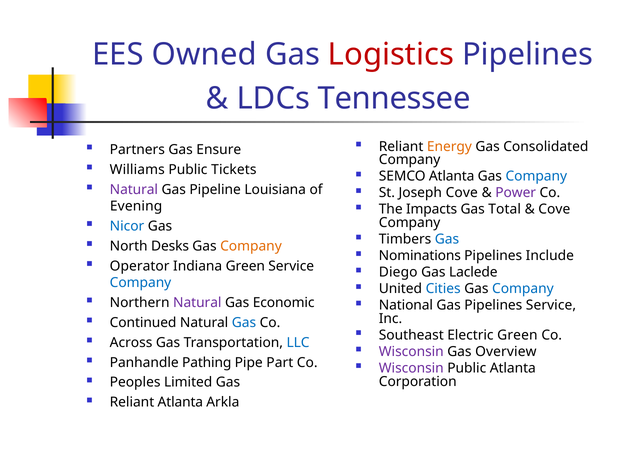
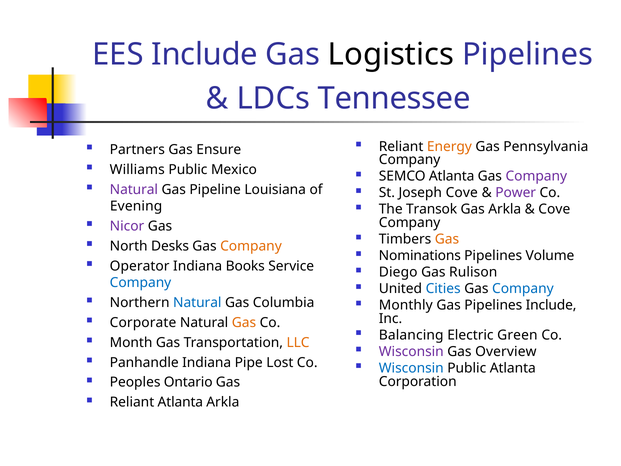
EES Owned: Owned -> Include (205, 54)
Logistics colour: red -> black (391, 54)
Consolidated: Consolidated -> Pennsylvania (546, 146)
Tickets: Tickets -> Mexico (234, 169)
Company colour: blue -> purple (536, 176)
Impacts: Impacts -> Transok (432, 209)
Gas Total: Total -> Arkla (505, 209)
Nicor colour: blue -> purple (127, 226)
Gas colour: blue -> orange (447, 239)
Include: Include -> Volume (550, 256)
Indiana Green: Green -> Books (245, 266)
Laclede: Laclede -> Rulison (473, 272)
Natural colour: purple -> blue (197, 302)
Economic: Economic -> Columbia (284, 302)
National: National -> Monthly (406, 305)
Pipelines Service: Service -> Include (551, 305)
Continued: Continued -> Corporate (143, 322)
Gas colour: blue -> orange (244, 322)
Southeast: Southeast -> Balancing (411, 335)
Across: Across -> Month (131, 342)
LLC colour: blue -> orange (298, 342)
Panhandle Pathing: Pathing -> Indiana (207, 362)
Part: Part -> Lost (280, 362)
Wisconsin colour: purple -> blue (411, 368)
Limited: Limited -> Ontario (188, 382)
